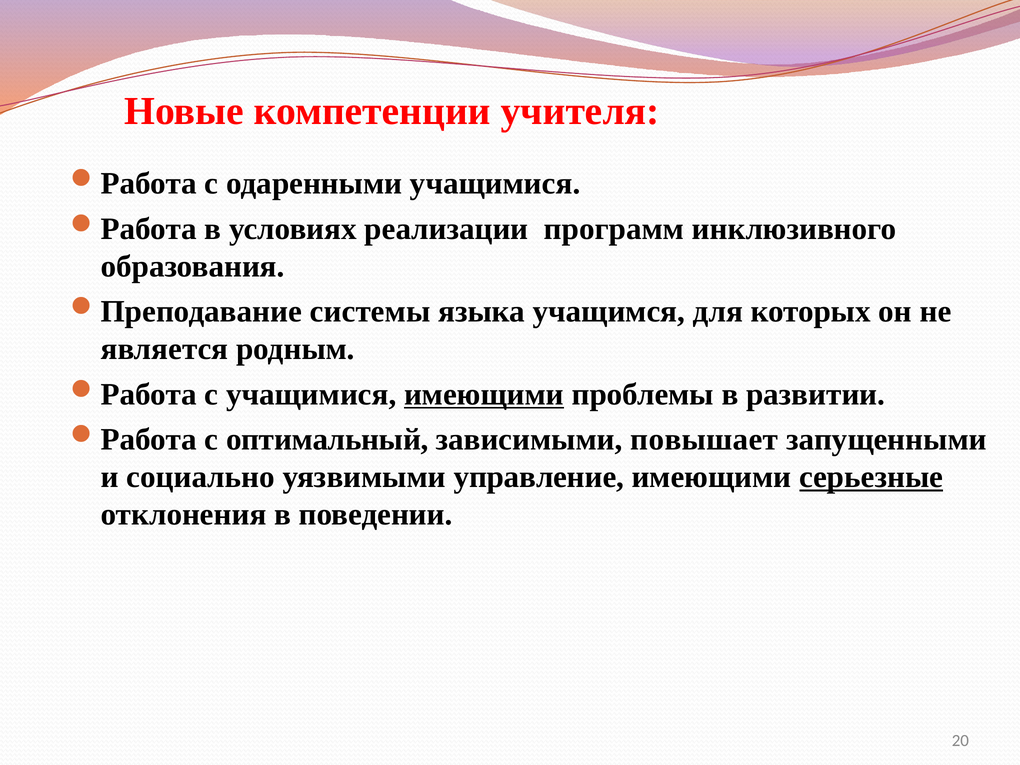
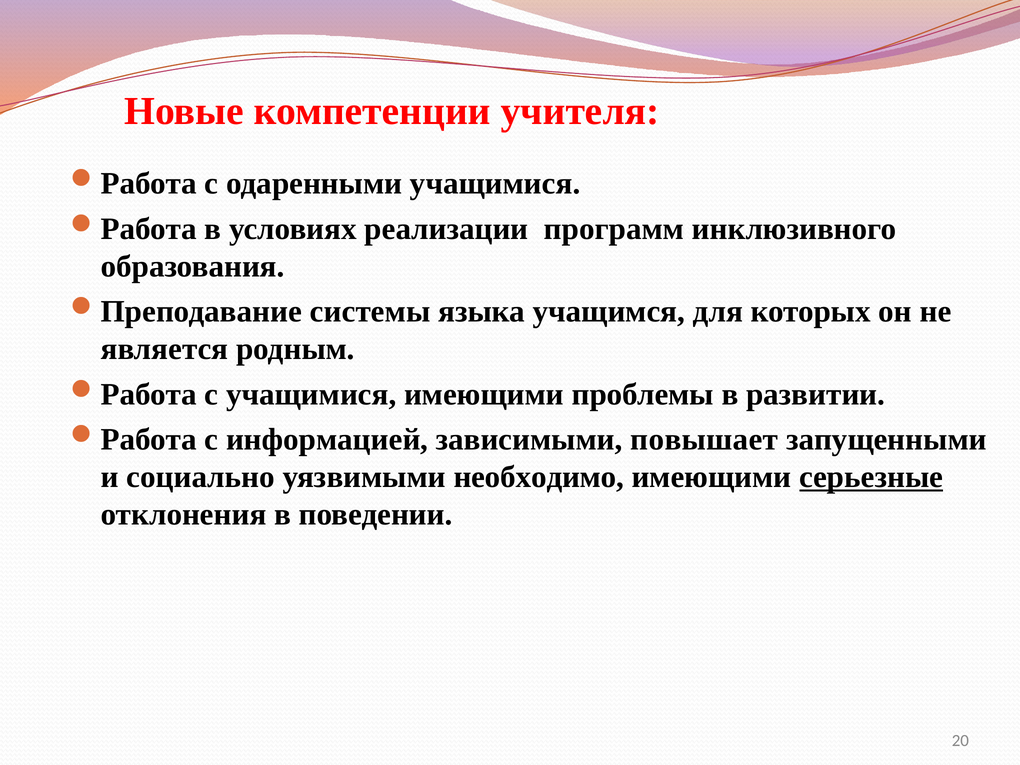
имеющими underline: present -> none (484, 394)
оптимальный: оптимальный -> информацией (327, 440)
управление: управление -> необходимо (539, 477)
